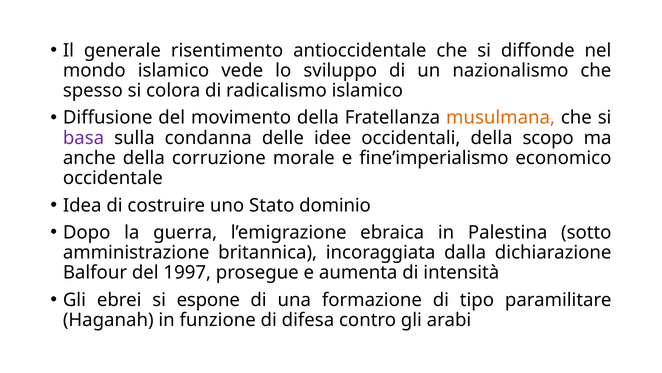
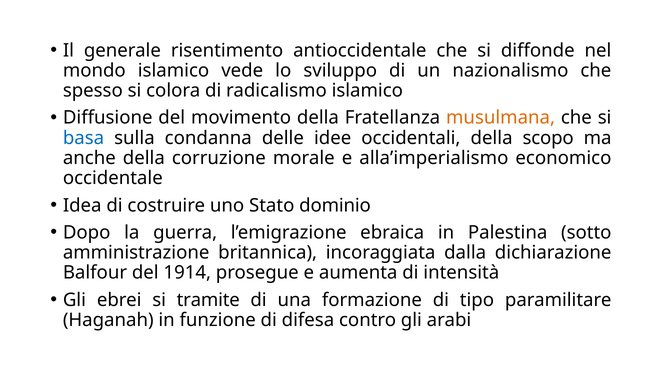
basa colour: purple -> blue (84, 138)
fine’imperialismo: fine’imperialismo -> alla’imperialismo (434, 158)
1997: 1997 -> 1914 (187, 272)
espone: espone -> tramite (208, 299)
